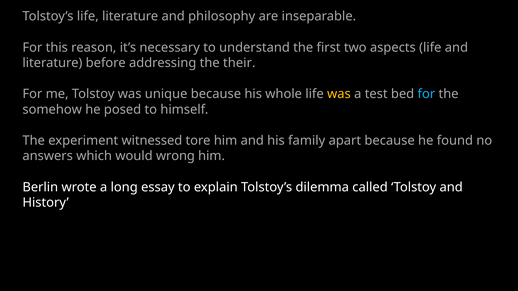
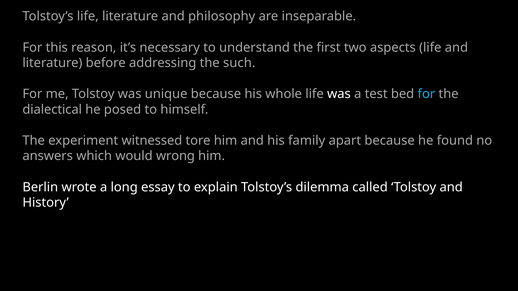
their: their -> such (239, 63)
was colour: yellow -> white (339, 94)
somehow: somehow -> dialectical (52, 110)
